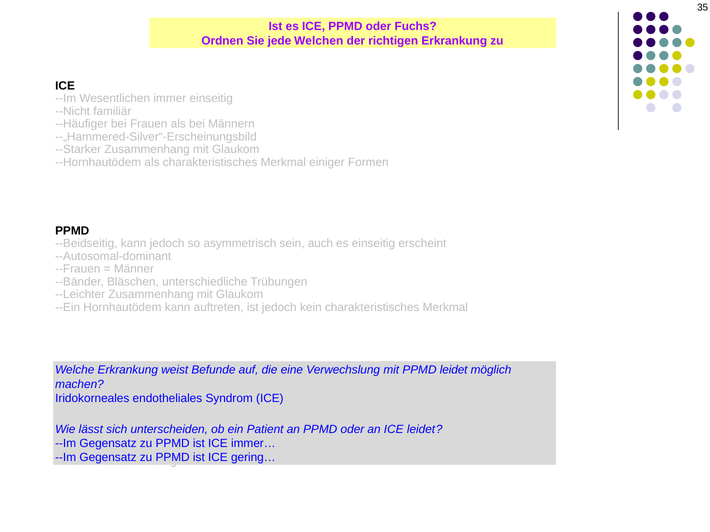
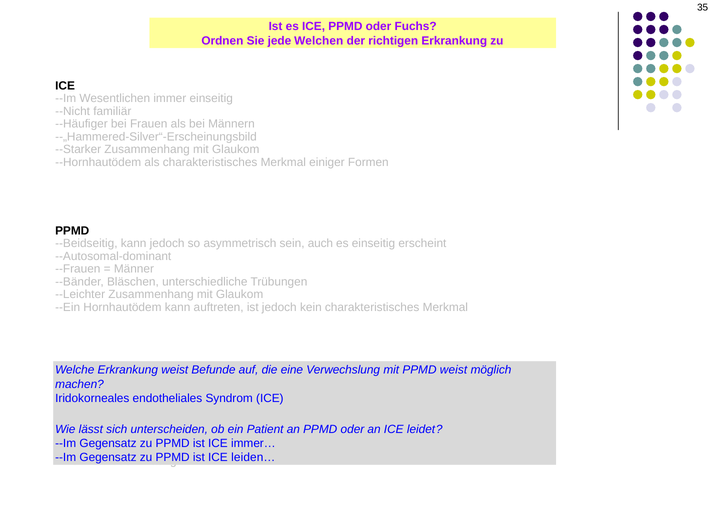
PPMD leidet: leidet -> weist (454, 370)
gering…: gering… -> leiden… (253, 458)
